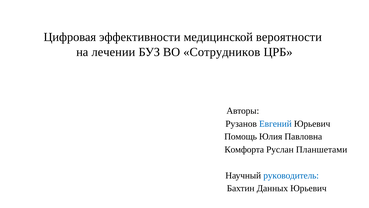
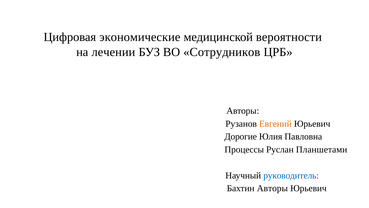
эффективности: эффективности -> экономические (140, 37)
Евгений colour: blue -> orange (275, 123)
Помощь: Помощь -> Дорогие (241, 136)
Комфорта: Комфорта -> Процессы (244, 149)
Бахтин Данных: Данных -> Авторы (272, 188)
